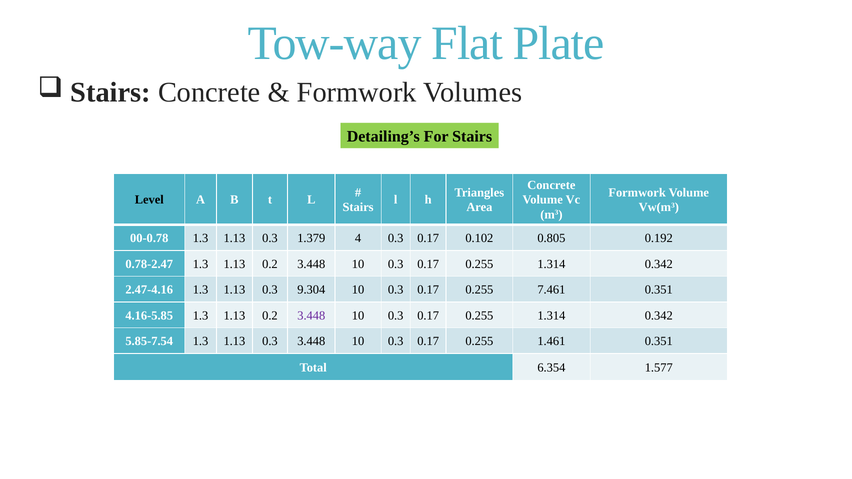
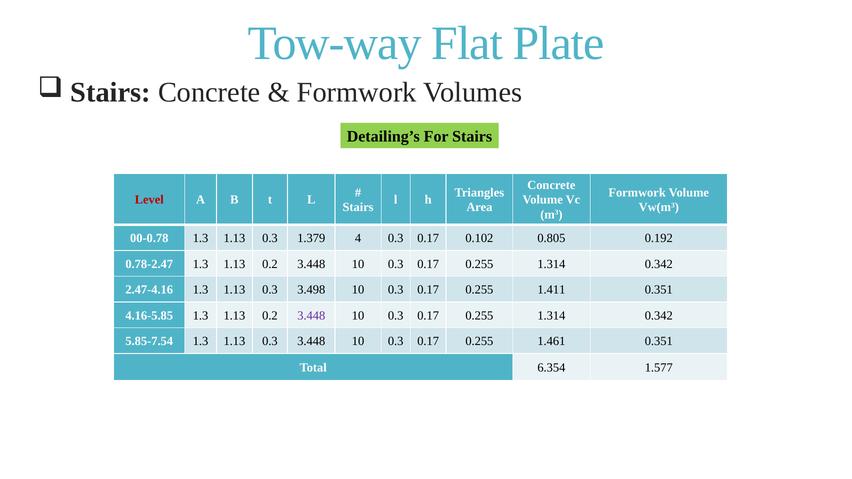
Level colour: black -> red (149, 200)
9.304: 9.304 -> 3.498 (311, 290)
7.461: 7.461 -> 1.411 (551, 290)
